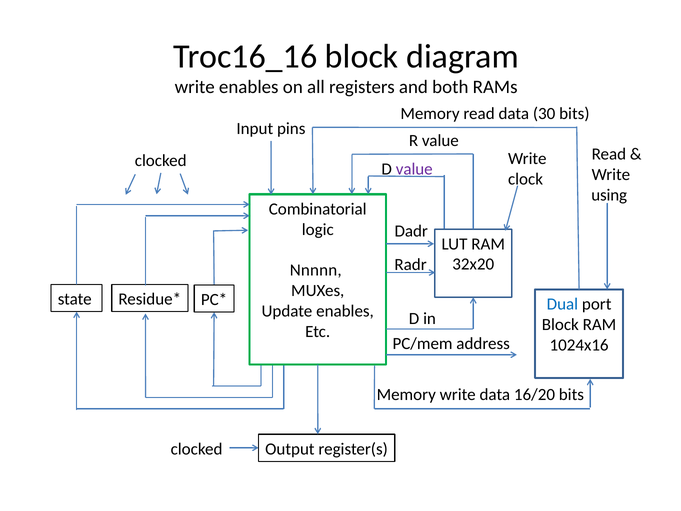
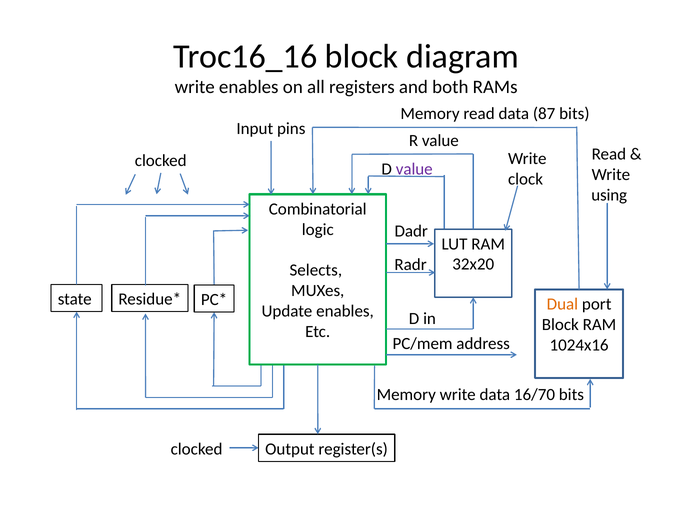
30: 30 -> 87 (544, 114)
Nnnnn: Nnnnn -> Selects (316, 270)
Dual colour: blue -> orange (562, 304)
16/20: 16/20 -> 16/70 (534, 395)
